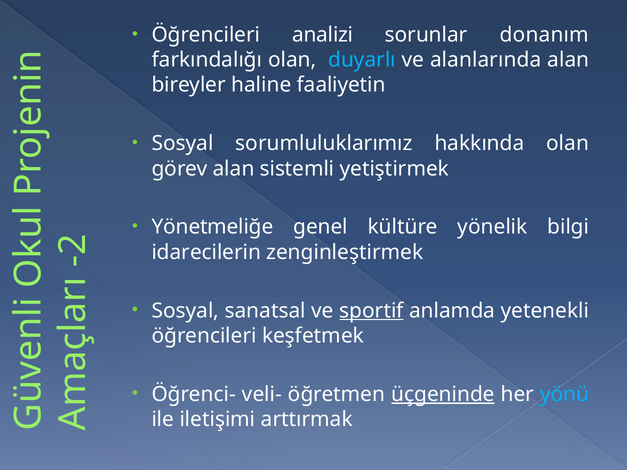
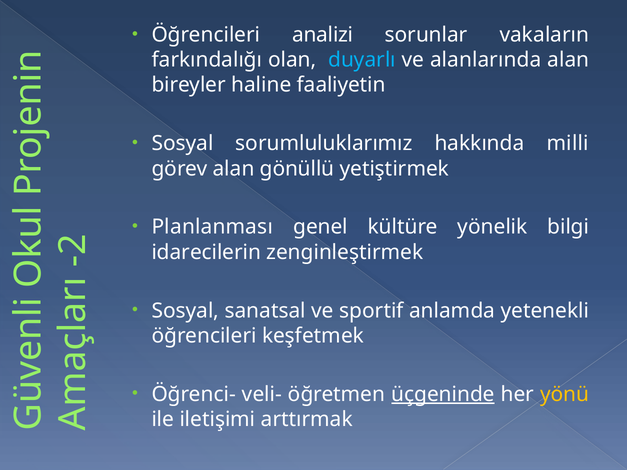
donanım: donanım -> vakaların (544, 35)
hakkında olan: olan -> milli (568, 144)
sistemli: sistemli -> gönüllü (297, 169)
Yönetmeliğe: Yönetmeliğe -> Planlanması (212, 227)
sportif underline: present -> none (372, 311)
yönü colour: light blue -> yellow (565, 394)
